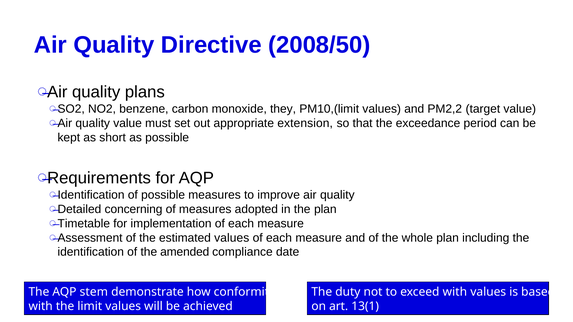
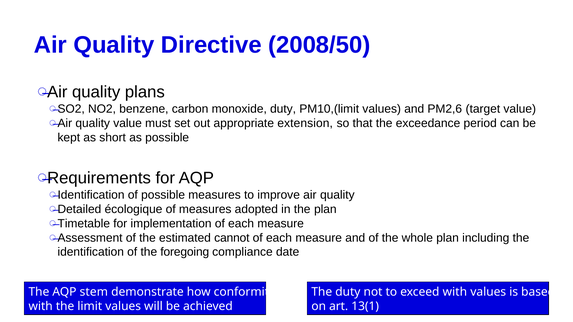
monoxide they: they -> duty (283, 109)
PM2,2: PM2,2 -> PM2,6 (445, 109)
concerning: concerning -> écologique (133, 209)
estimated values: values -> cannot (232, 238)
amended: amended -> foregoing (185, 252)
